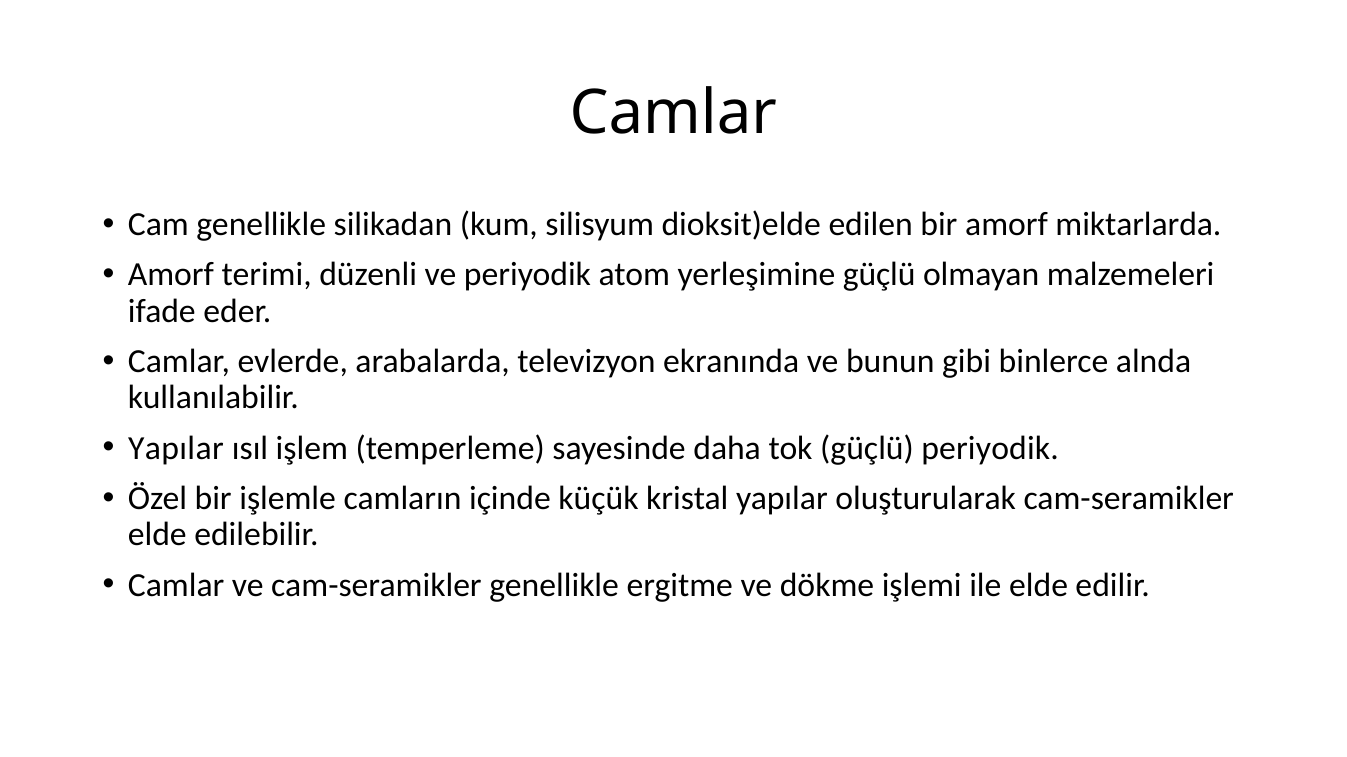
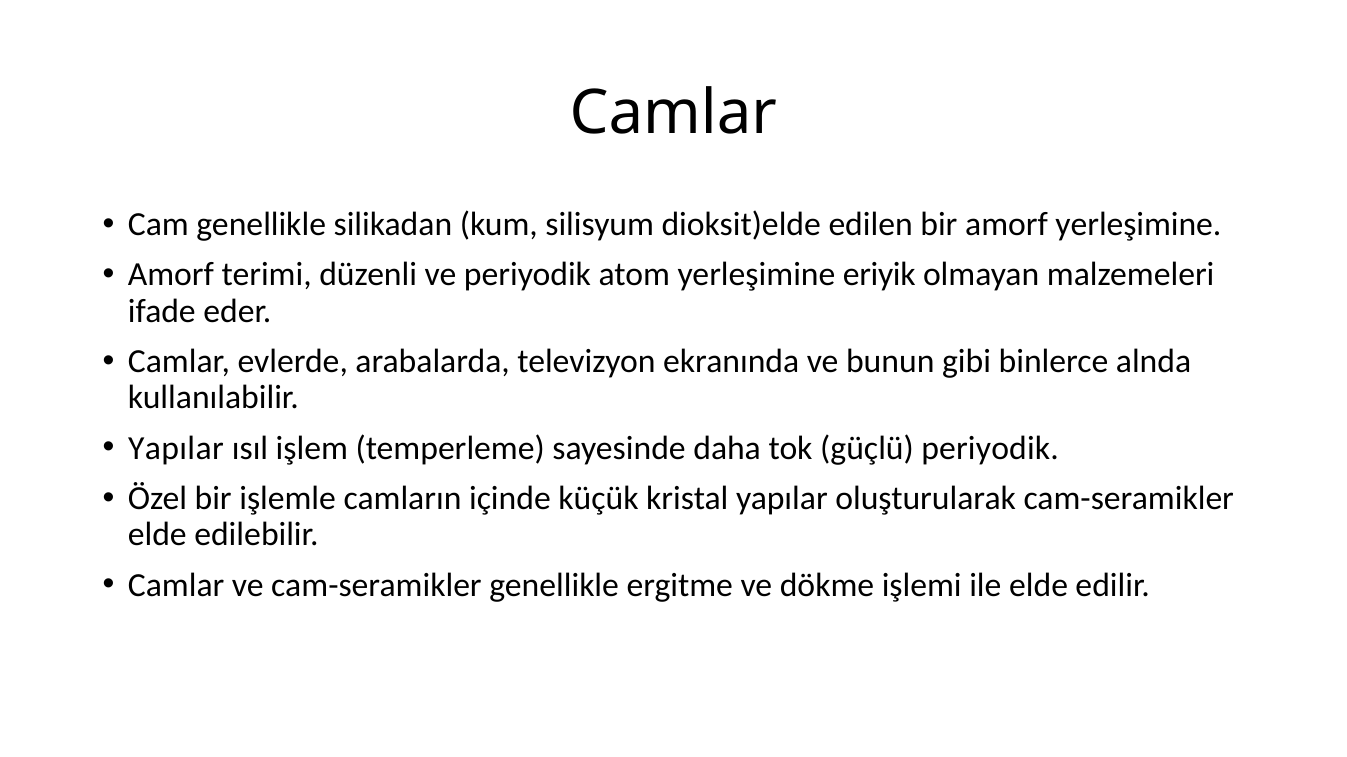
amorf miktarlarda: miktarlarda -> yerleşimine (1138, 225)
yerleşimine güçlü: güçlü -> eriyik (879, 275)
